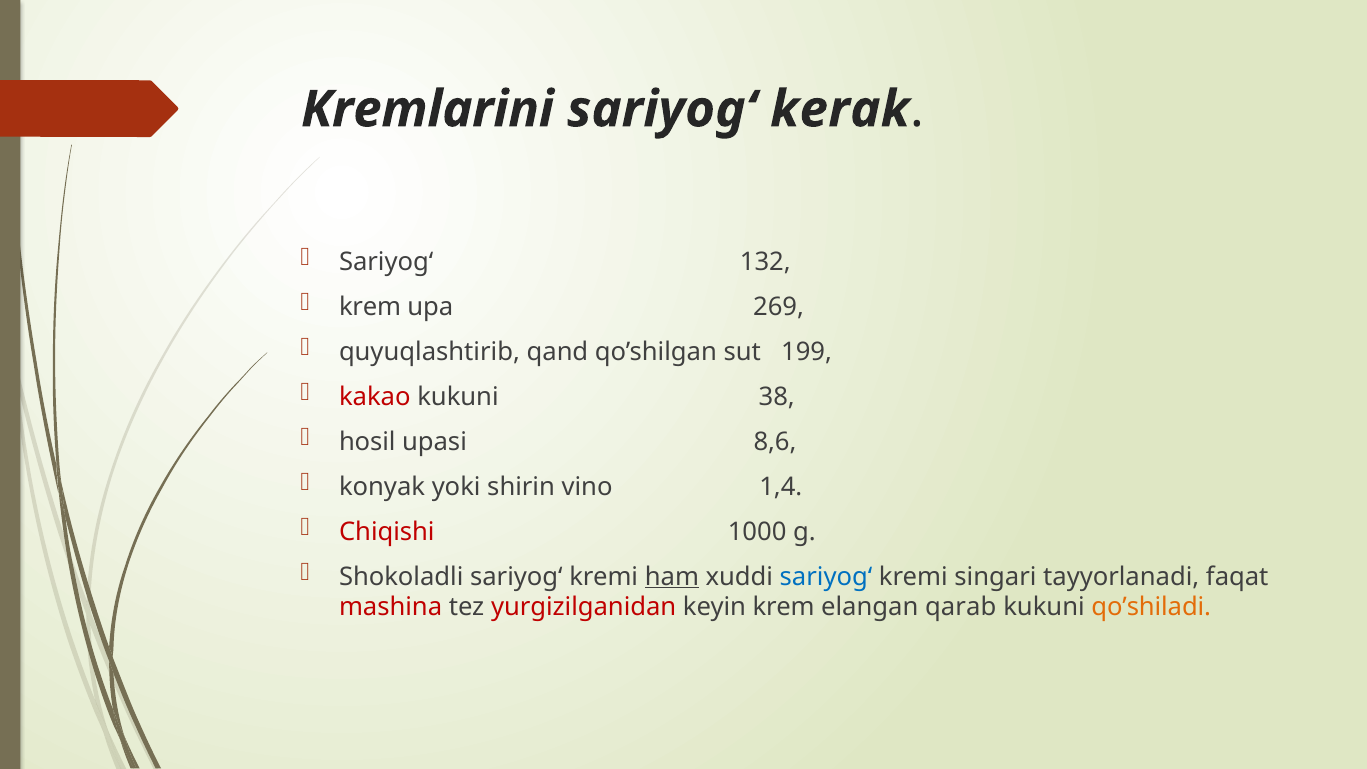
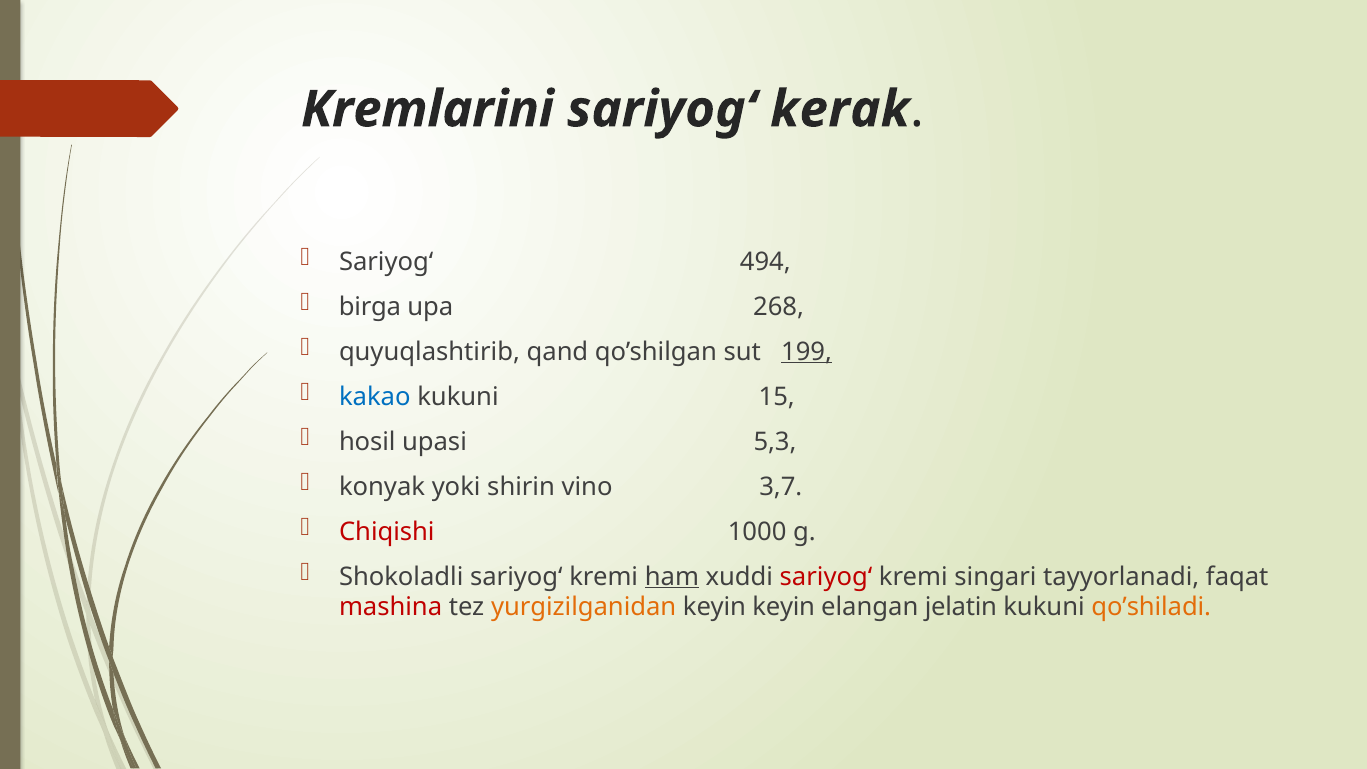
132: 132 -> 494 (765, 262)
krem: krem -> birga (370, 307)
269: 269 -> 268 (779, 307)
199 underline: none -> present (807, 352)
kakao colour: red -> blue (375, 397)
38: 38 -> 15 (777, 397)
8,6: 8,6 -> 5,3 (775, 442)
1,4: 1,4 -> 3,7 (781, 487)
sariyog‘ colour: blue -> red (826, 577)
yurgizilganidan colour: red -> orange (584, 607)
keyin krem: krem -> keyin (784, 607)
qarab: qarab -> jelatin (961, 607)
